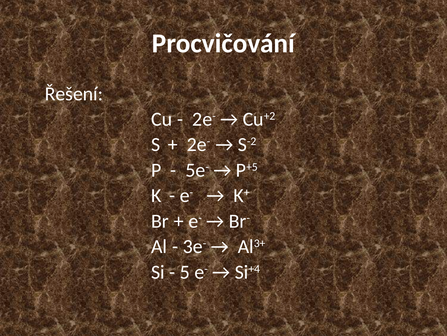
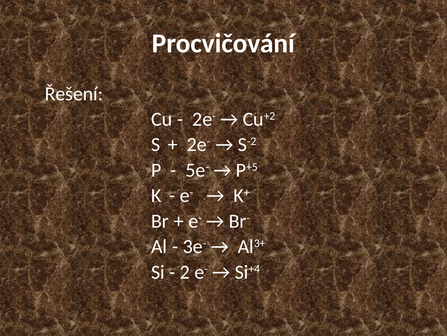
5: 5 -> 2 (185, 272)
